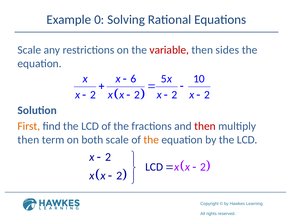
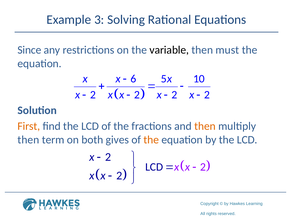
0: 0 -> 3 (99, 20)
Scale: Scale -> Since (29, 50)
variable colour: red -> black (169, 50)
sides: sides -> must (227, 50)
then colour: red -> orange (205, 127)
both scale: scale -> gives (117, 140)
